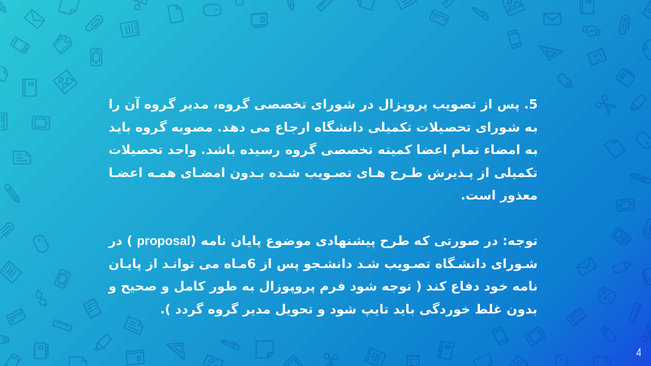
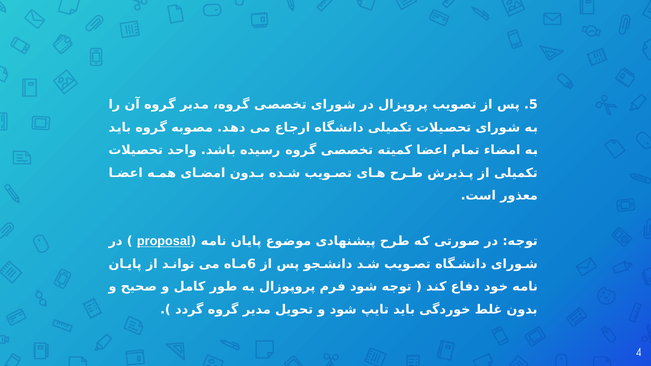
proposal underline: none -> present (164, 241)
